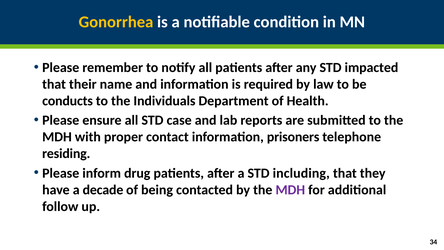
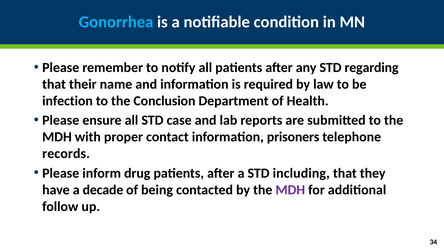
Gonorrhea colour: yellow -> light blue (116, 22)
impacted: impacted -> regarding (372, 68)
conducts: conducts -> infection (67, 101)
Individuals: Individuals -> Conclusion (164, 101)
residing: residing -> records (66, 154)
